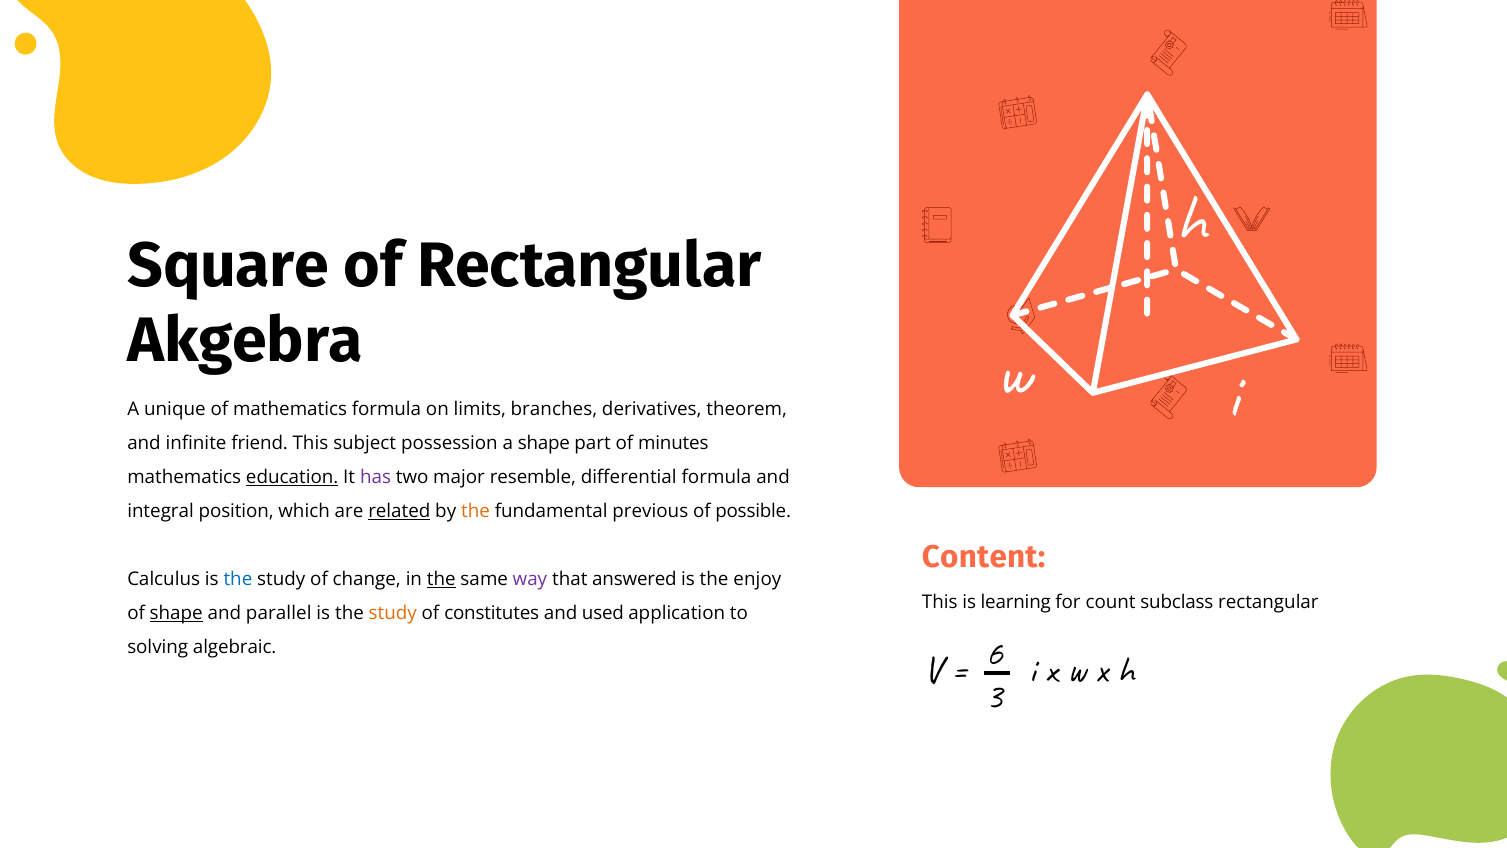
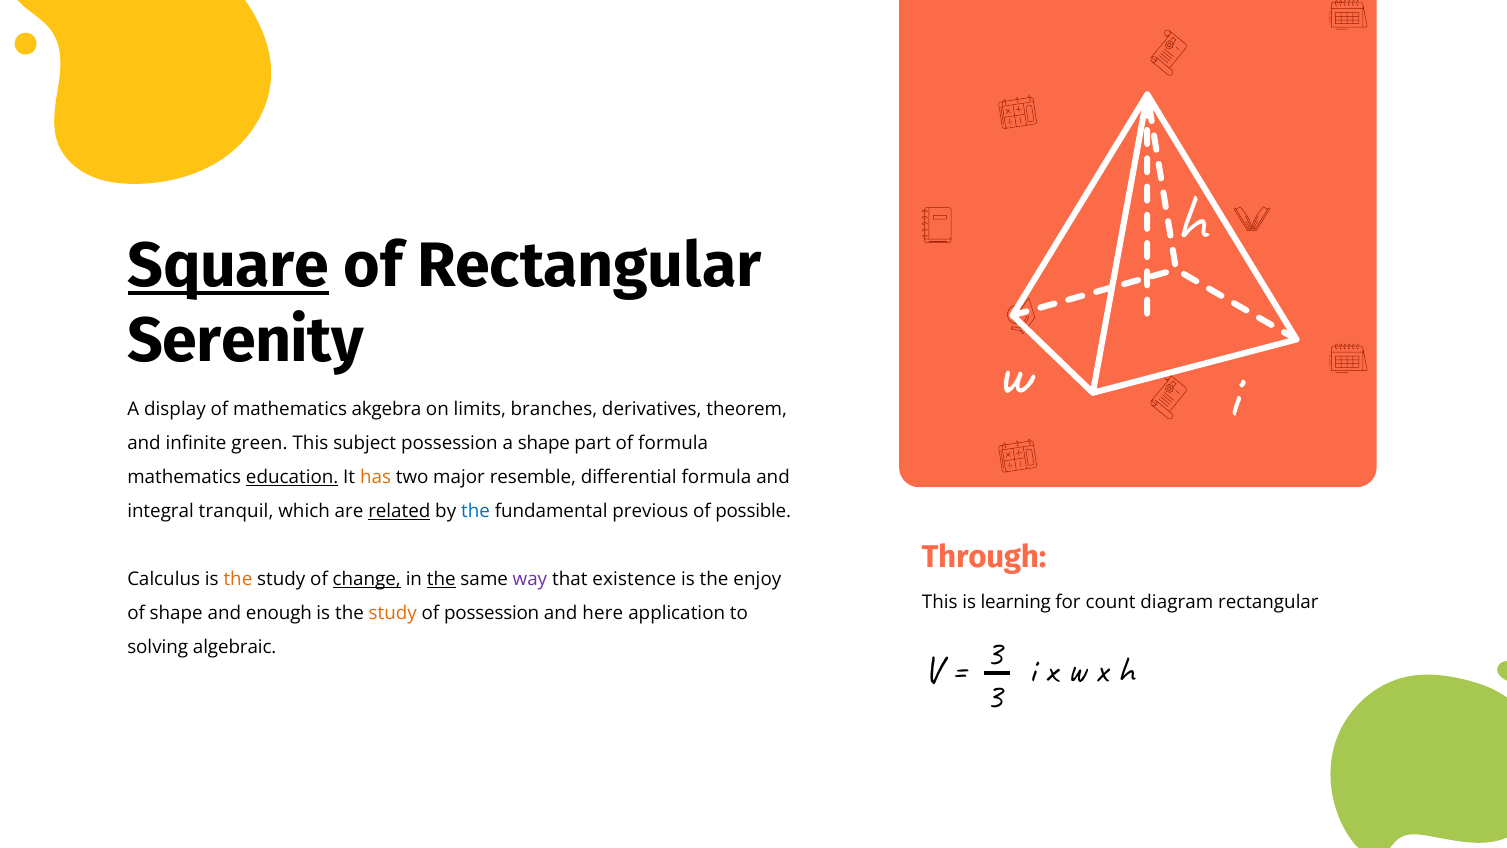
Square underline: none -> present (228, 266)
Akgebra: Akgebra -> Serenity (246, 341)
unique: unique -> display (175, 409)
mathematics formula: formula -> akgebra (387, 409)
friend: friend -> green (259, 443)
of minutes: minutes -> formula (673, 443)
has colour: purple -> orange (376, 477)
position: position -> tranquil (236, 511)
the colour: orange -> blue (476, 511)
Content: Content -> Through (984, 557)
the colour: blue -> orange (238, 579)
change underline: none -> present (367, 579)
answered: answered -> existence (634, 579)
subclass: subclass -> diagram (1177, 602)
shape underline: present -> none (176, 613)
parallel: parallel -> enough (279, 613)
of constitutes: constitutes -> possession (492, 613)
used: used -> here (603, 613)
6: 6 -> 3 (994, 653)
